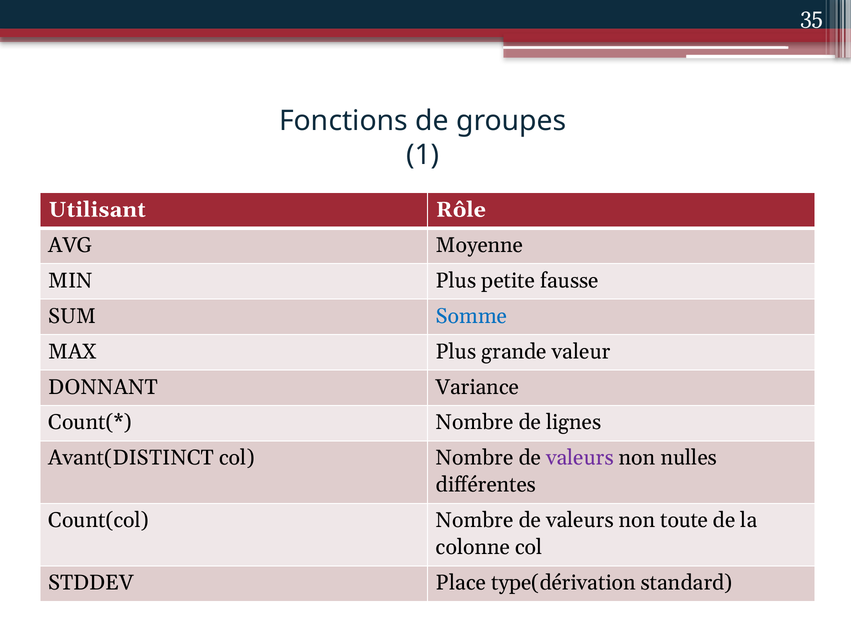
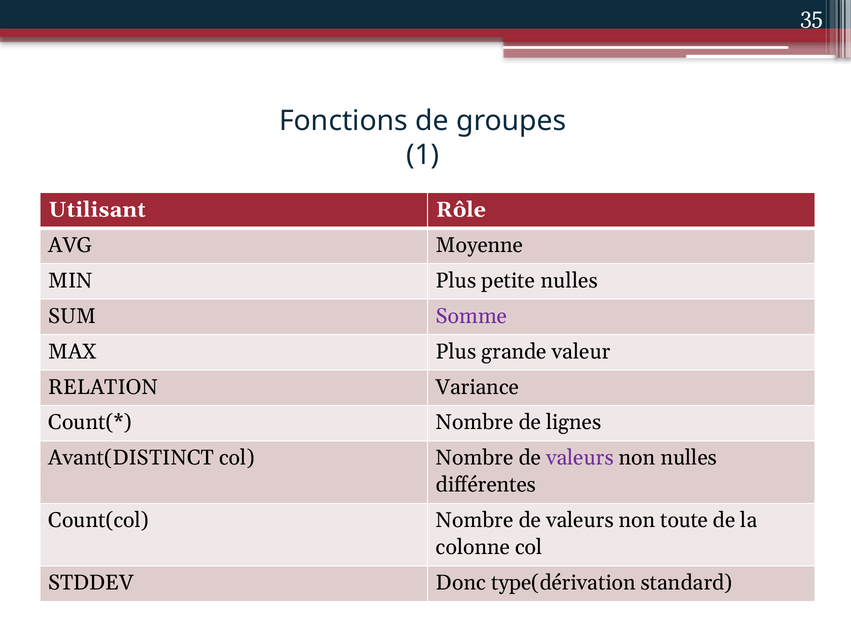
petite fausse: fausse -> nulles (569, 281)
Somme colour: blue -> purple (472, 316)
DONNANT: DONNANT -> RELATION (103, 387)
Place: Place -> Donc (461, 583)
